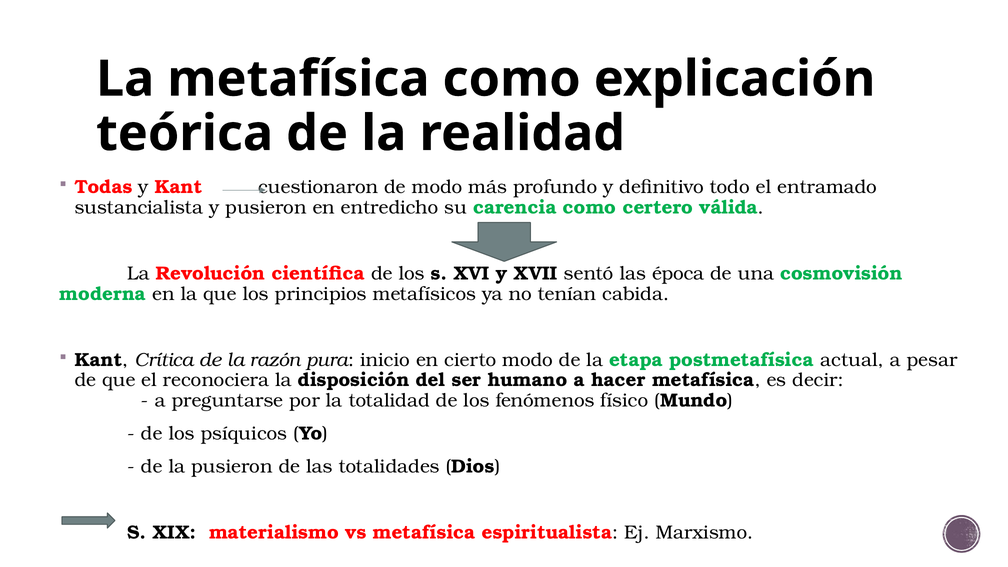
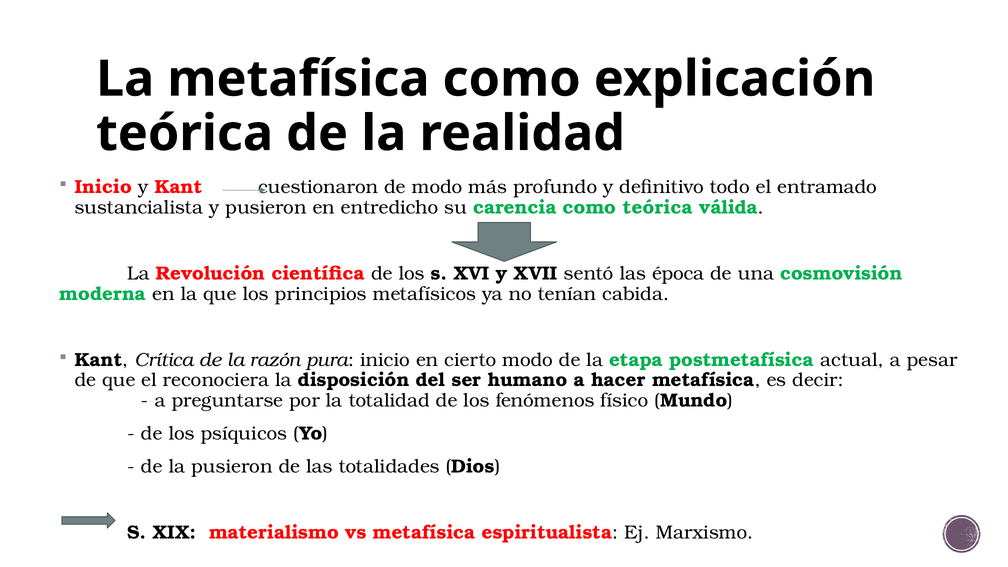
Todas: Todas -> Inicio (103, 187)
como certero: certero -> teórica (658, 207)
